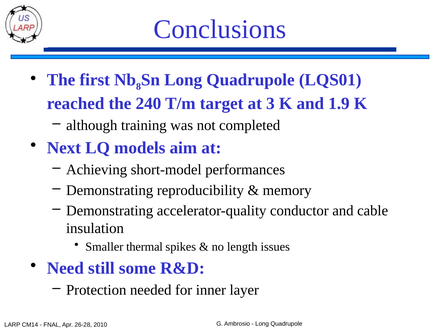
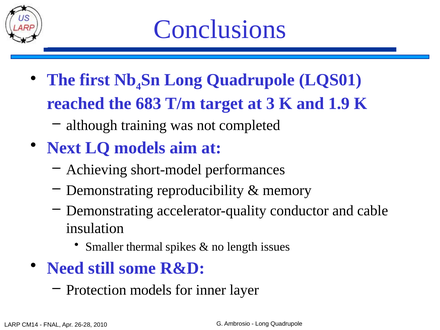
8: 8 -> 4 (139, 87)
240: 240 -> 683 (148, 103)
Protection needed: needed -> models (151, 290)
